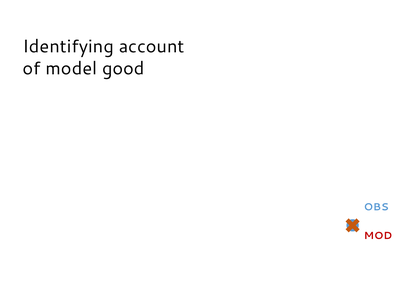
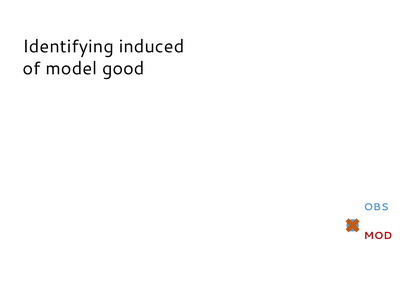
account: account -> induced (152, 47)
